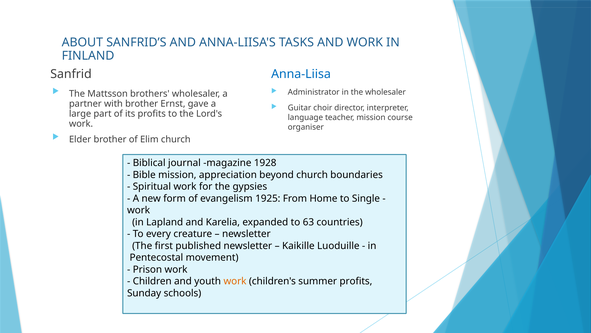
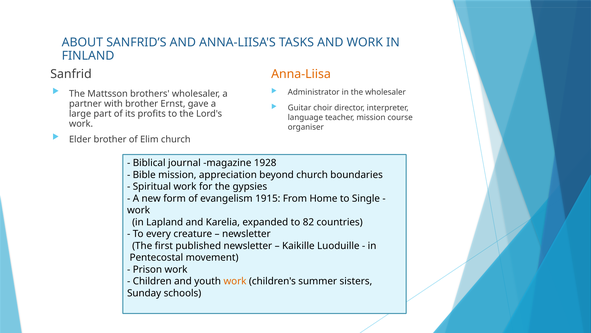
Anna-Liisa colour: blue -> orange (301, 74)
1925: 1925 -> 1915 (268, 198)
63: 63 -> 82 (308, 222)
summer profits: profits -> sisters (356, 281)
